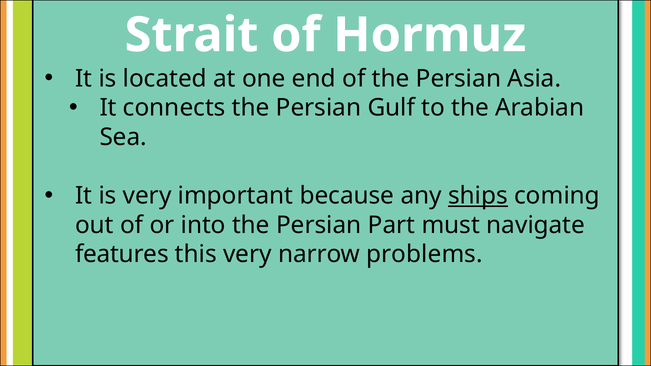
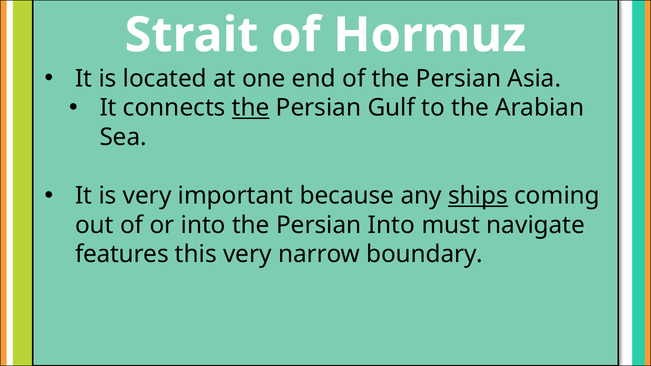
the underline: none -> present (251, 108)
Persian Part: Part -> Into (391, 225)
problems: problems -> boundary (425, 254)
